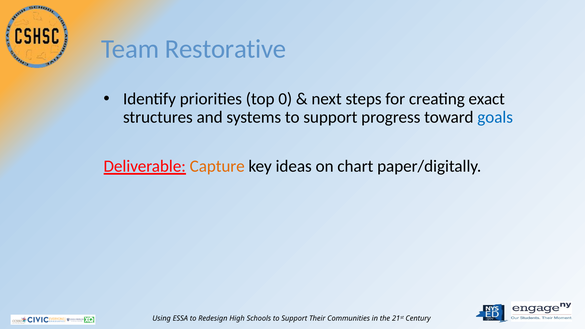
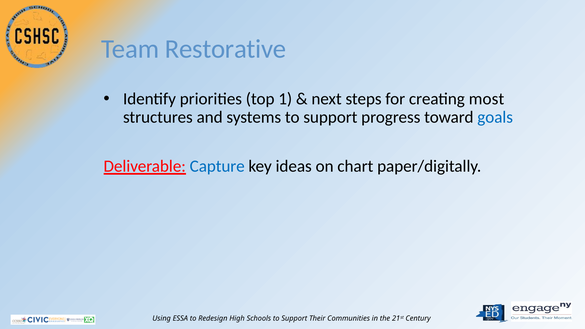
0: 0 -> 1 (285, 99)
exact: exact -> most (487, 99)
Capture colour: orange -> blue (217, 166)
